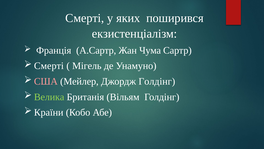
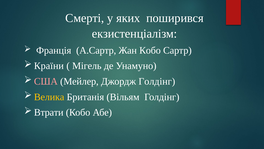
Жан Чума: Чума -> Кобо (150, 50)
Смерті: Смерті -> Країни (49, 66)
Велика colour: light green -> yellow (49, 97)
Країни: Країни -> Втрати (49, 112)
